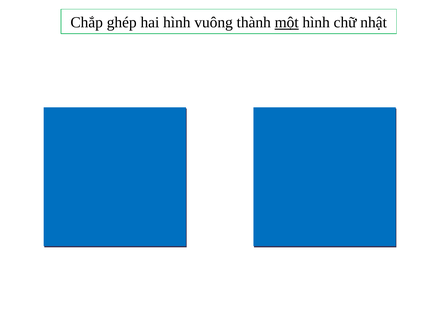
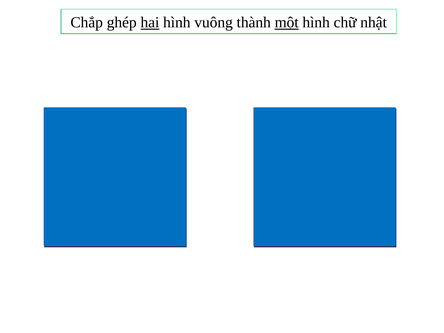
hai underline: none -> present (150, 22)
